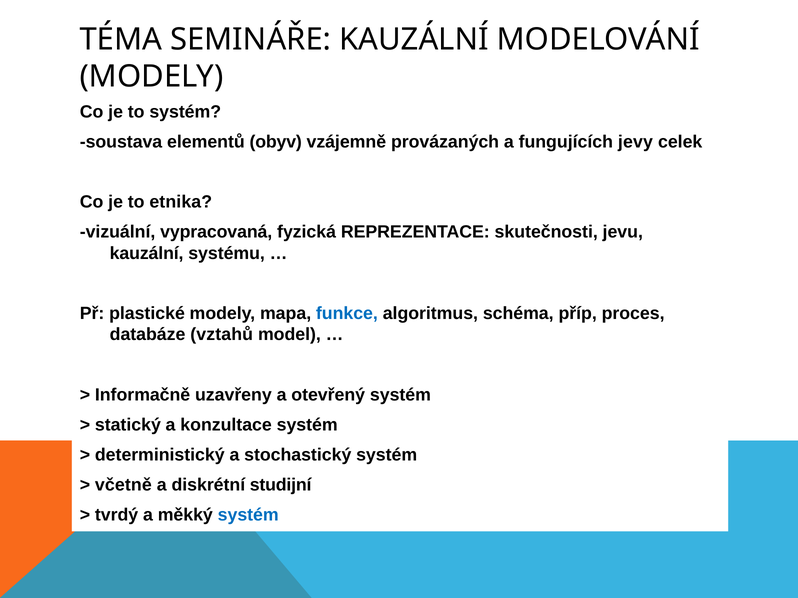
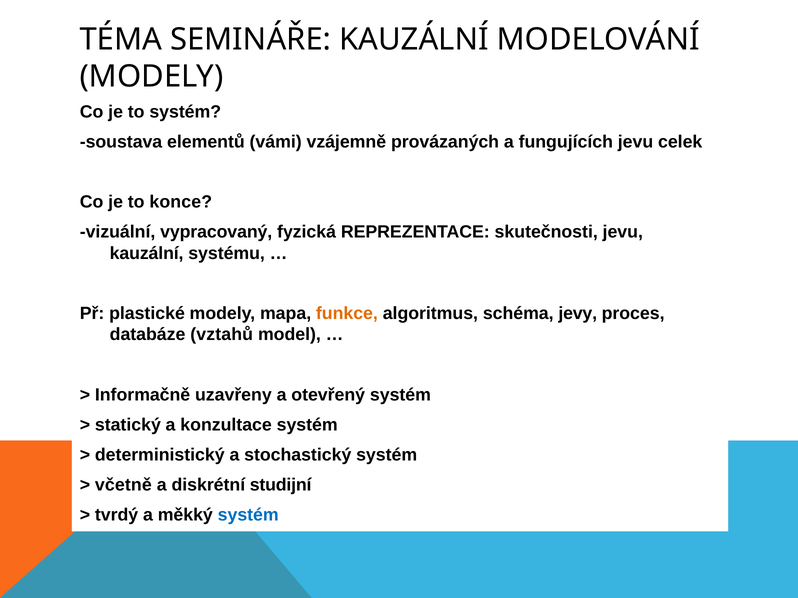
obyv: obyv -> vámi (276, 142)
fungujících jevy: jevy -> jevu (636, 142)
etnika: etnika -> konce (181, 202)
vypracovaná: vypracovaná -> vypracovaný (216, 232)
funkce colour: blue -> orange (347, 314)
příp: příp -> jevy (578, 314)
